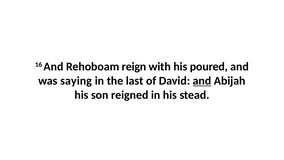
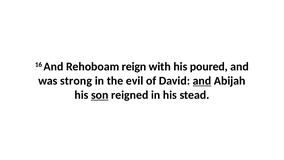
saying: saying -> strong (76, 81)
last: last -> evil (135, 81)
son underline: none -> present (100, 95)
